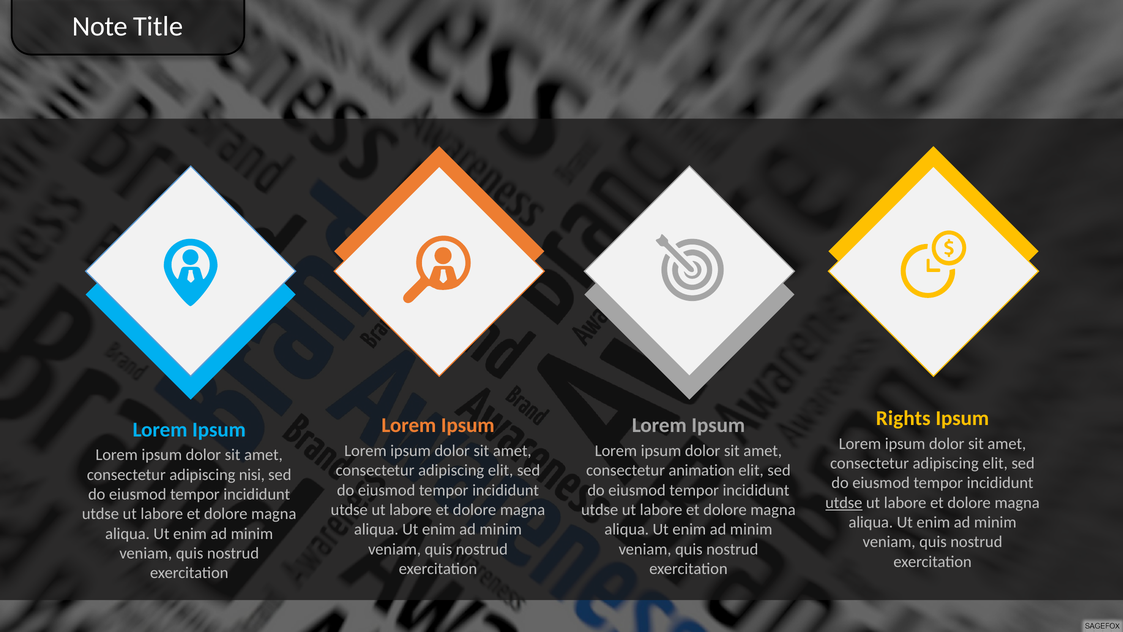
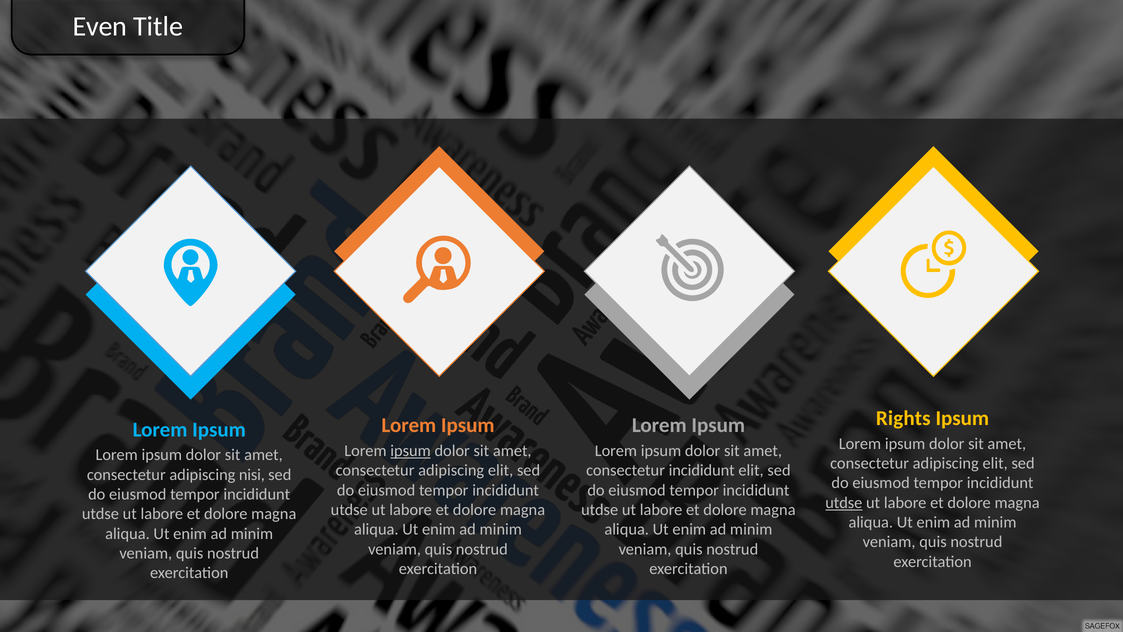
Note: Note -> Even (100, 27)
ipsum underline: none -> present (411, 451)
consectetur animation: animation -> incididunt (702, 470)
